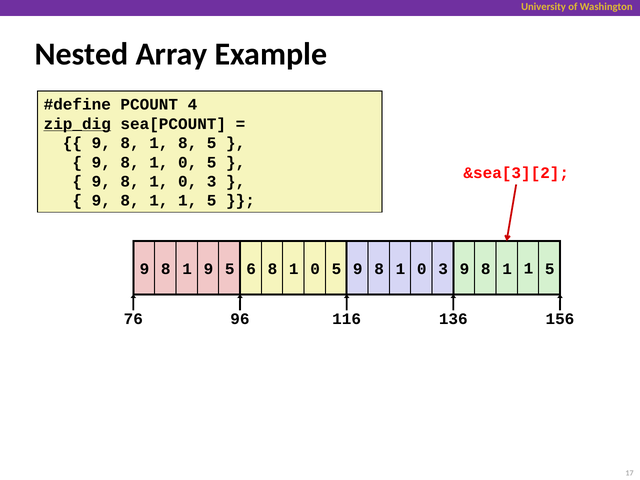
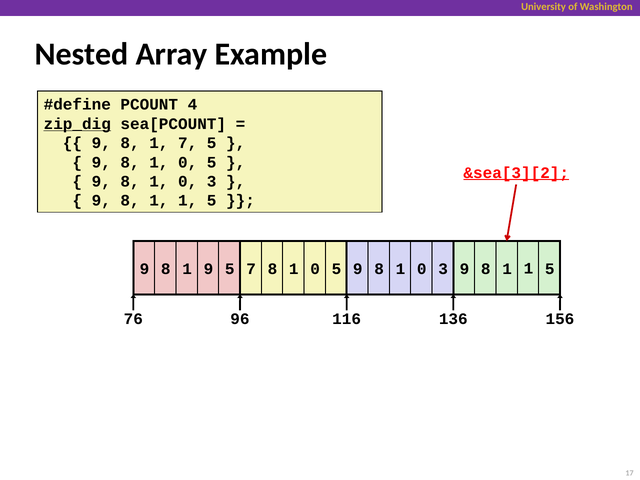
1 8: 8 -> 7 (188, 143)
&sea[3][2 underline: none -> present (516, 173)
5 6: 6 -> 7 (251, 269)
